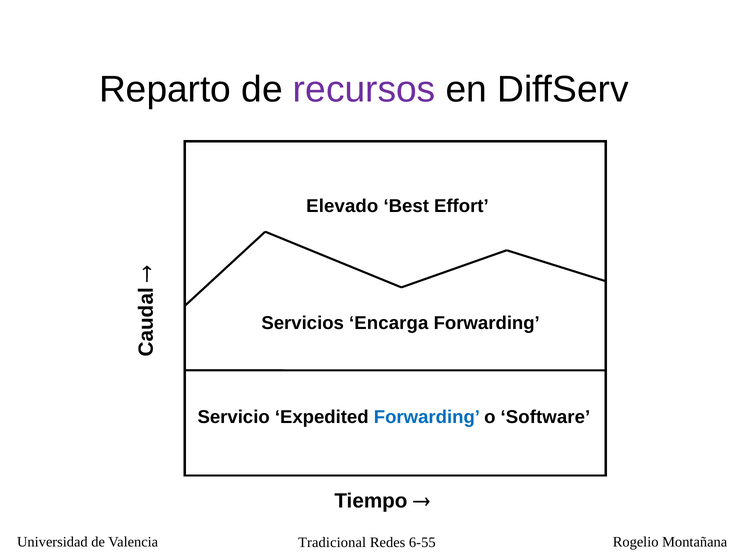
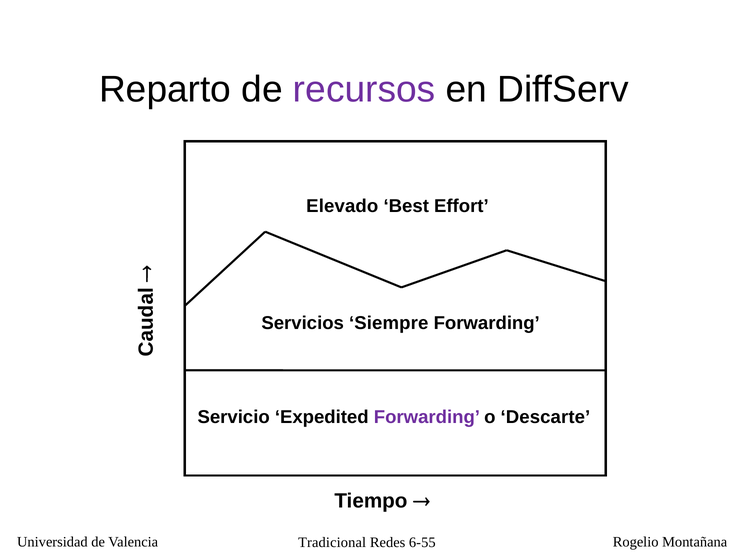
Encarga: Encarga -> Siempre (389, 323)
Forwarding colour: blue -> purple (427, 417)
Software: Software -> Descarte (545, 417)
